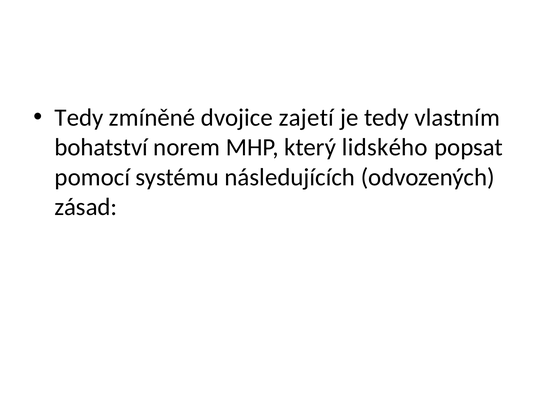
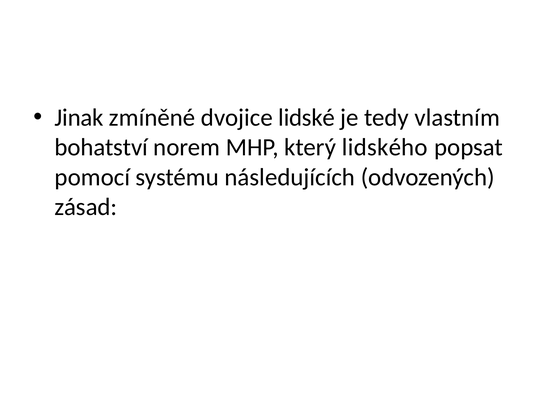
Tedy: Tedy -> Jinak (79, 117)
zajetí: zajetí -> lidské (307, 117)
